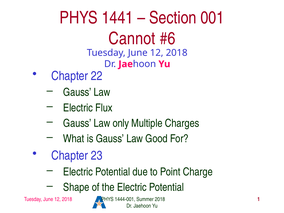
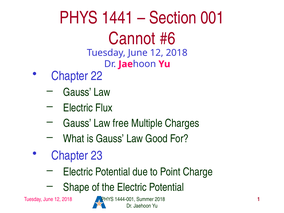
only: only -> free (121, 123)
